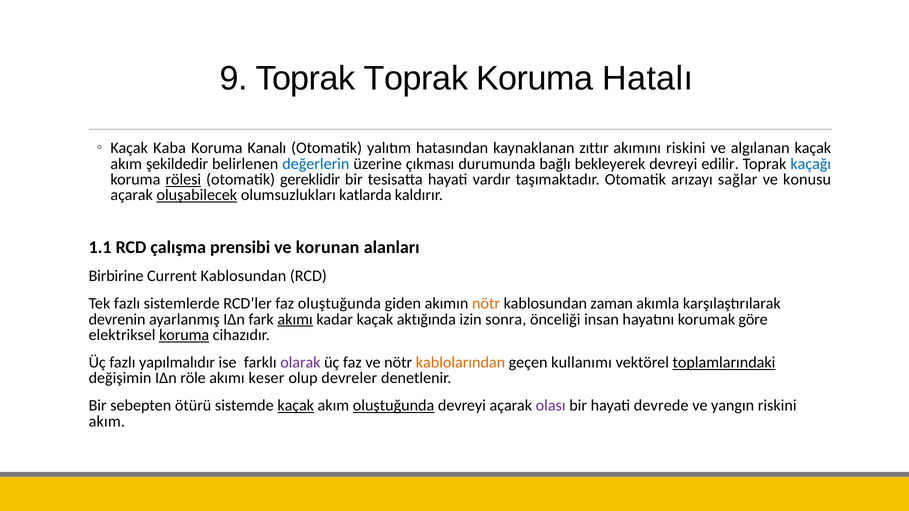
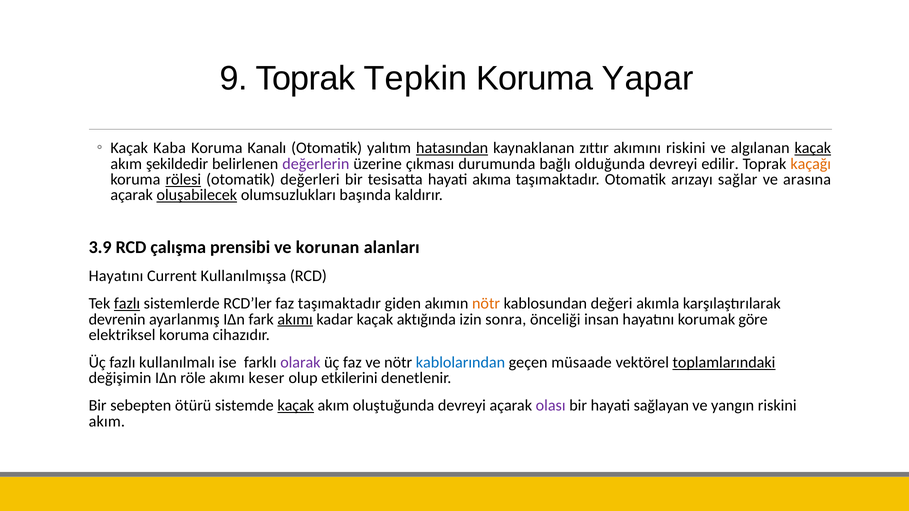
Toprak Toprak: Toprak -> Tepkin (416, 79)
Hatalı: Hatalı -> Yapar (648, 79)
hatasından underline: none -> present (452, 148)
kaçak underline: none -> present (813, 148)
değerlerin colour: blue -> purple (316, 164)
bekleyerek: bekleyerek -> olduğunda (610, 164)
kaçağı colour: blue -> orange (811, 164)
gereklidir: gereklidir -> değerleri (310, 180)
vardır: vardır -> akıma (492, 180)
konusu: konusu -> arasına (807, 180)
katlarda: katlarda -> başında (365, 195)
1.1: 1.1 -> 3.9 (100, 248)
Birbirine: Birbirine -> Hayatını (116, 276)
Current Kablosundan: Kablosundan -> Kullanılmışsa (243, 276)
fazlı underline: none -> present (127, 304)
faz oluştuğunda: oluştuğunda -> taşımaktadır (339, 304)
zaman: zaman -> değeri (612, 304)
koruma underline: present -> none (184, 335)
yapılmalıdır: yapılmalıdır -> kullanılmalı (177, 363)
kablolarından colour: orange -> blue (460, 363)
kullanımı: kullanımı -> müsaade (581, 363)
devreler: devreler -> etkilerini (349, 378)
oluştuğunda underline: present -> none (394, 406)
devrede: devrede -> sağlayan (661, 406)
